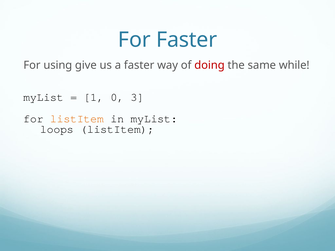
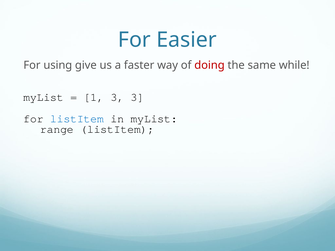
For Faster: Faster -> Easier (187, 40)
1 0: 0 -> 3 (117, 97)
listItem colour: orange -> blue (77, 119)
loops: loops -> range (57, 129)
